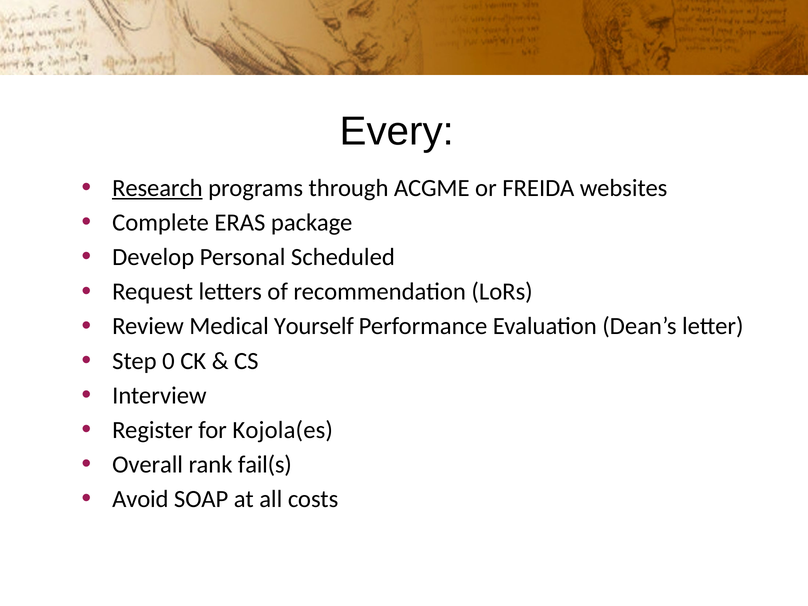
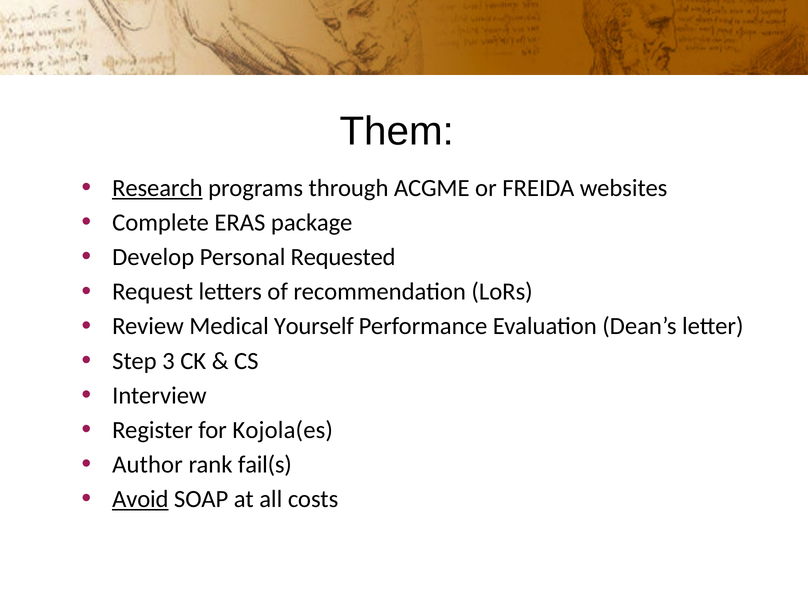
Every: Every -> Them (397, 131)
Scheduled: Scheduled -> Requested (343, 257)
0: 0 -> 3 (168, 361)
Overall: Overall -> Author (147, 465)
Avoid underline: none -> present (140, 499)
